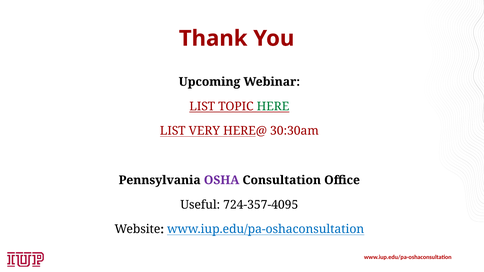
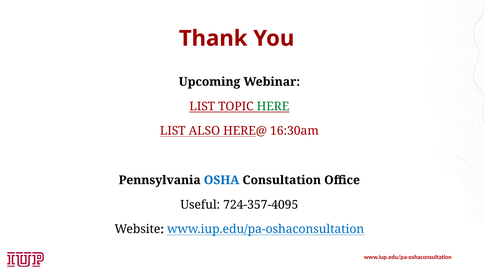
VERY: VERY -> ALSO (204, 131)
30:30am: 30:30am -> 16:30am (294, 131)
OSHA colour: purple -> blue (222, 180)
